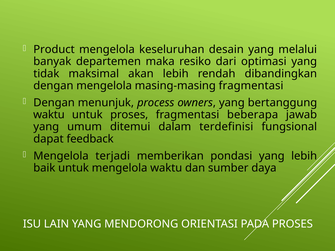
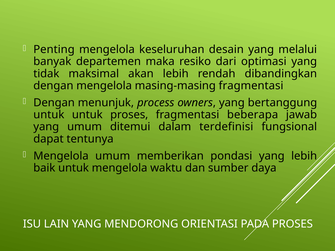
Product: Product -> Penting (54, 50)
waktu: waktu -> untuk (49, 115)
feedback: feedback -> tentunya (90, 139)
Mengelola terjadi: terjadi -> umum (113, 156)
